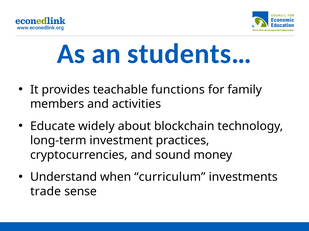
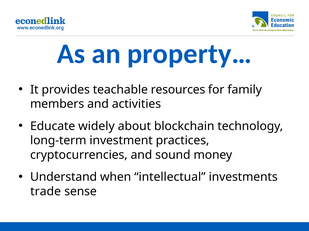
students…: students… -> property… (189, 54)
functions: functions -> resources (178, 90)
curriculum: curriculum -> intellectual (170, 178)
